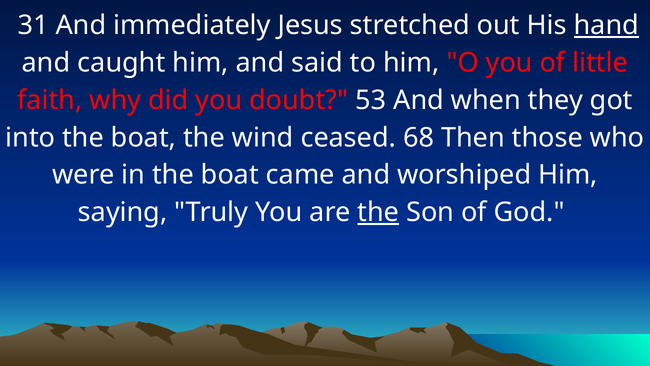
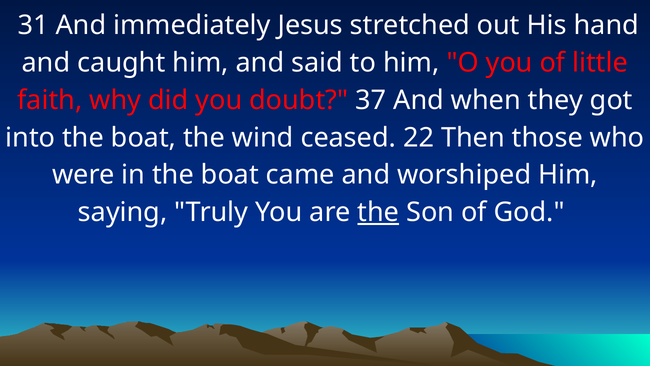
hand underline: present -> none (606, 25)
53: 53 -> 37 (371, 100)
68: 68 -> 22 (419, 137)
